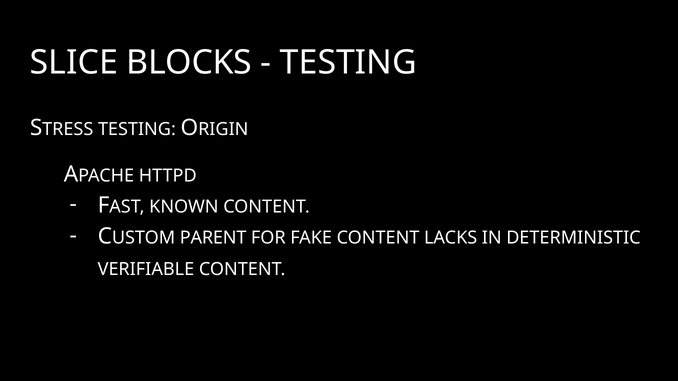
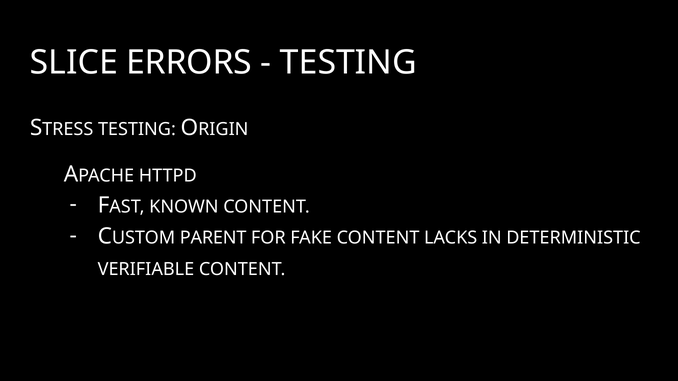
BLOCKS: BLOCKS -> ERRORS (189, 62)
